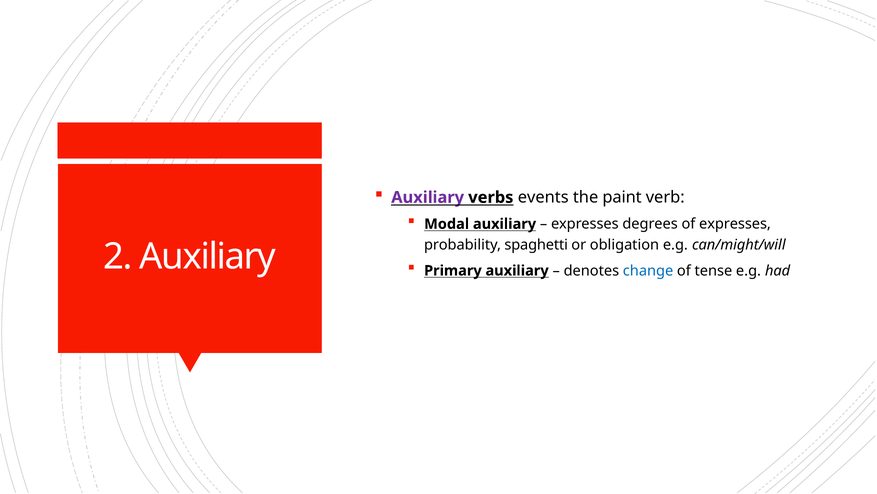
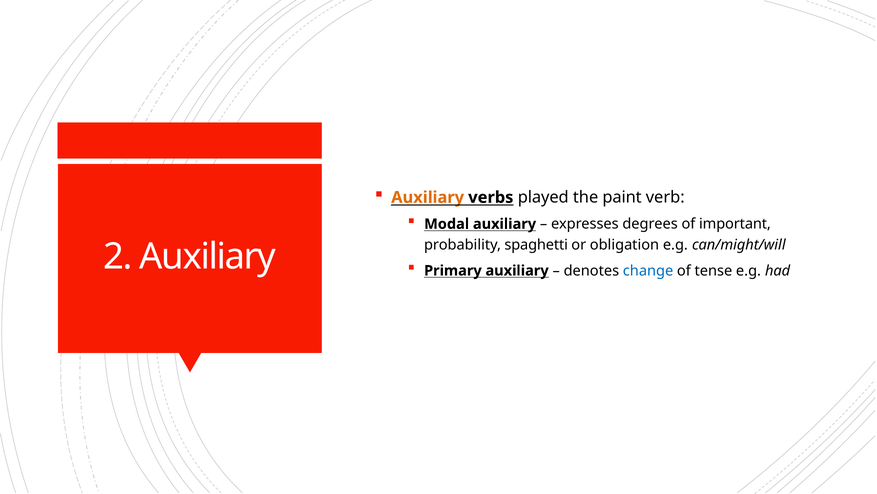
Auxiliary colour: purple -> orange (428, 197)
events: events -> played (543, 197)
of expresses: expresses -> important (735, 224)
